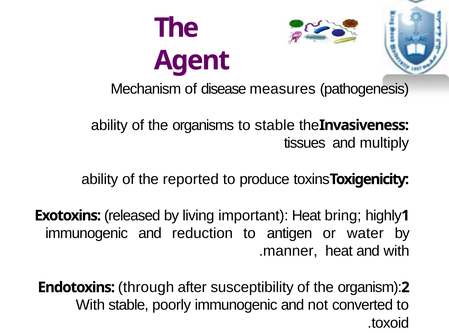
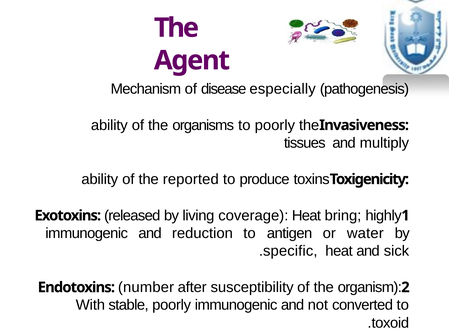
measures: measures -> especially (283, 89)
to stable: stable -> poorly (275, 125)
important: important -> coverage (253, 216)
manner: manner -> specific (290, 251)
and with: with -> sick (396, 251)
through: through -> number (146, 288)
